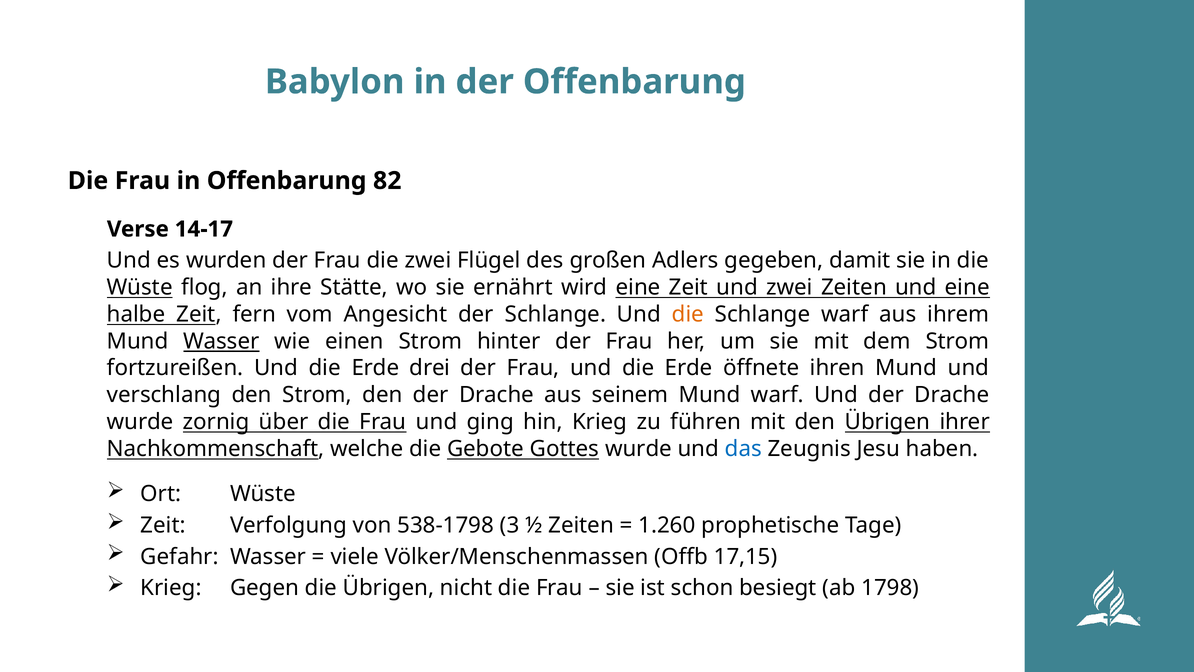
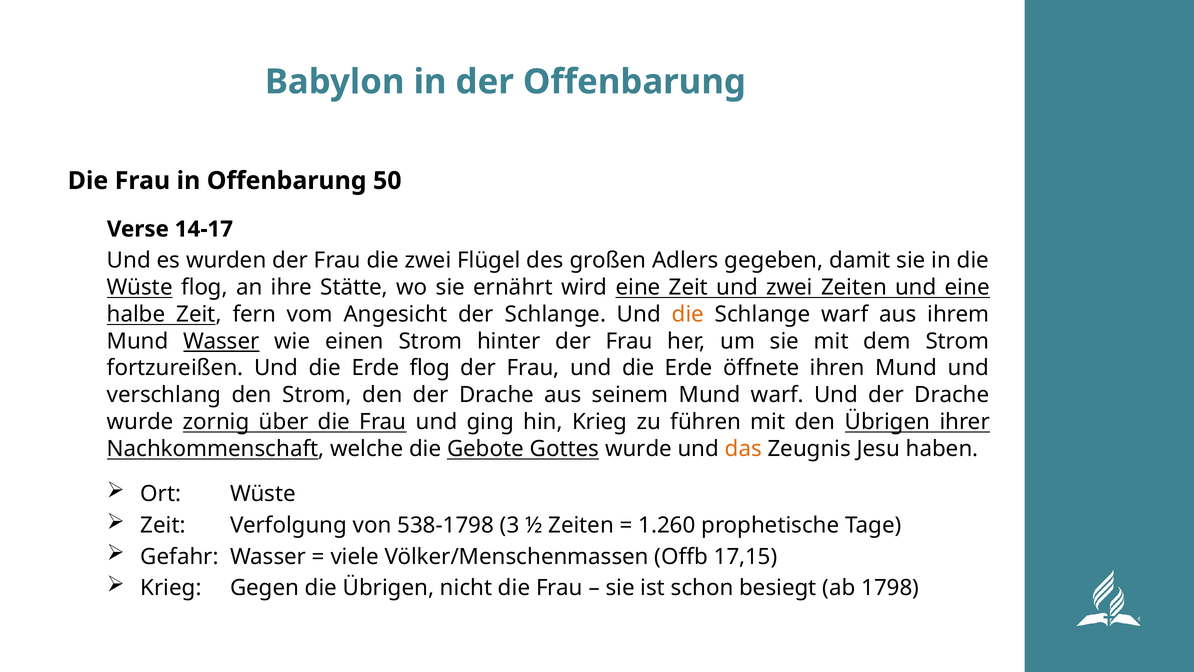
82: 82 -> 50 (387, 181)
Erde drei: drei -> flog (430, 368)
das colour: blue -> orange (743, 448)
